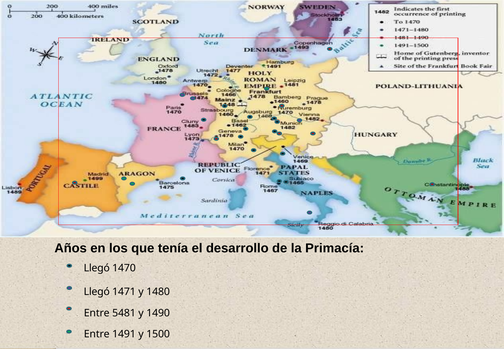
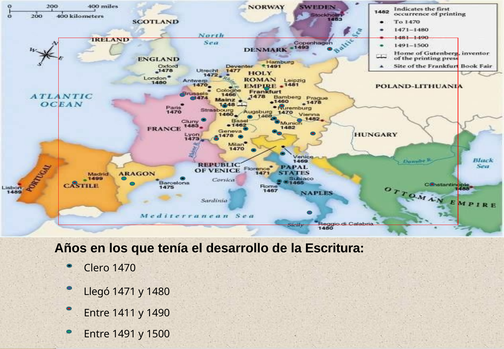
Primacía: Primacía -> Escritura (335, 248)
Llegó: Llegó -> Clero (97, 268)
5481: 5481 -> 1411 (124, 313)
